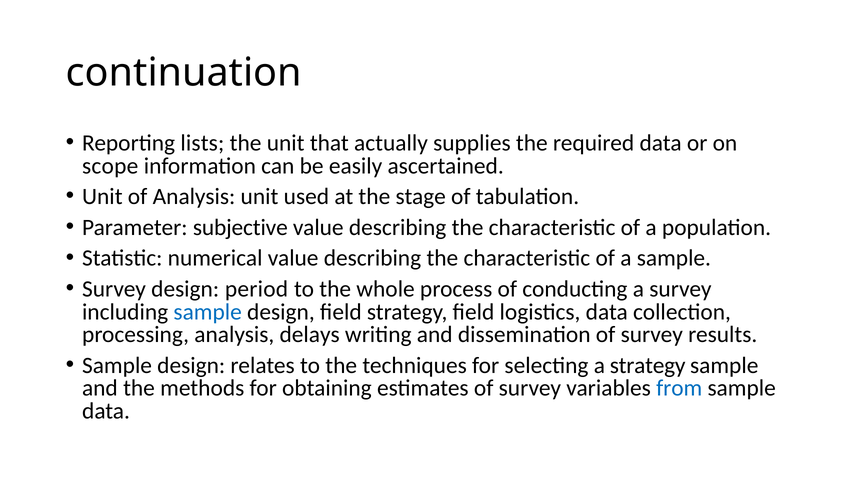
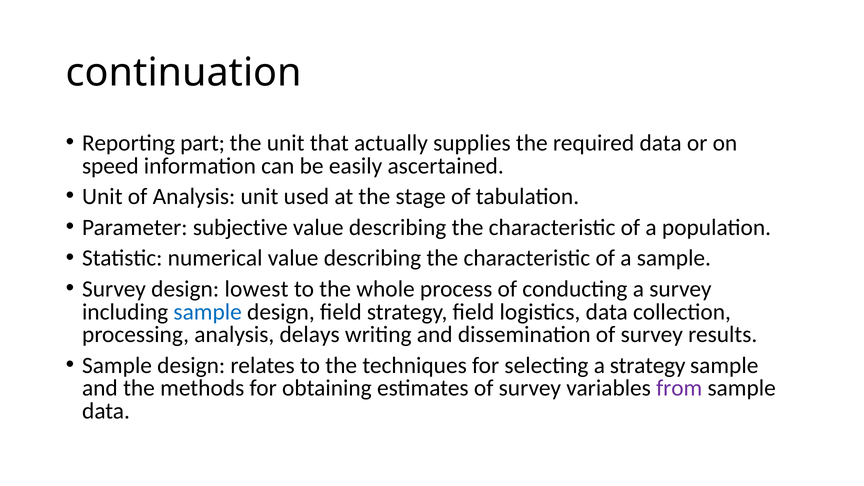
lists: lists -> part (203, 143)
scope: scope -> speed (110, 166)
period: period -> lowest (257, 289)
from colour: blue -> purple (679, 388)
